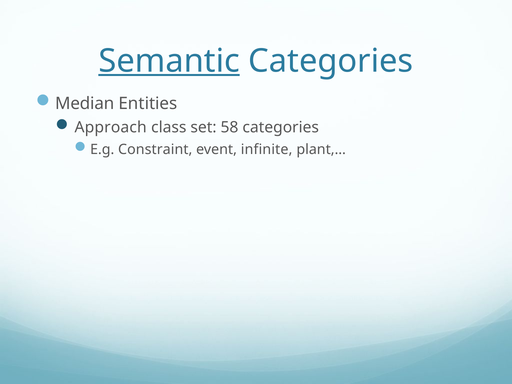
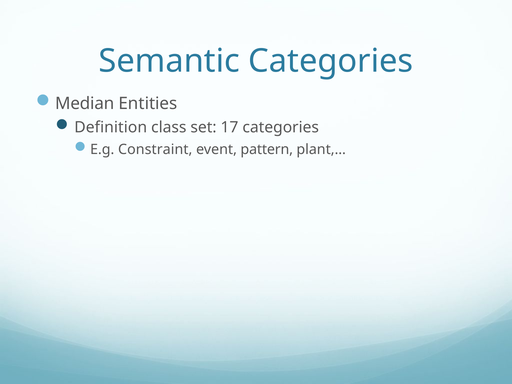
Semantic underline: present -> none (169, 61)
Approach: Approach -> Definition (111, 127)
58: 58 -> 17 (229, 127)
infinite: infinite -> pattern (267, 149)
